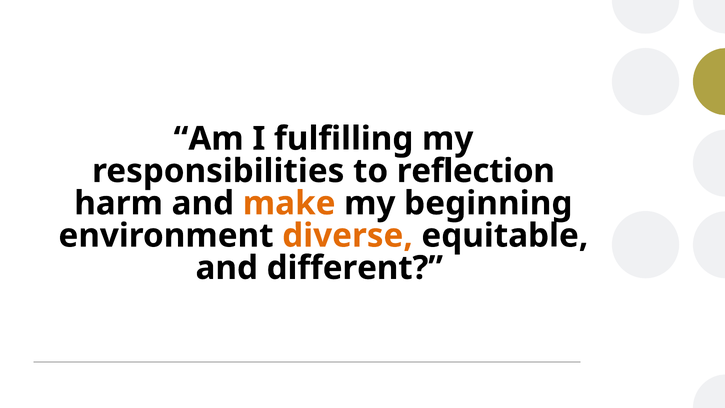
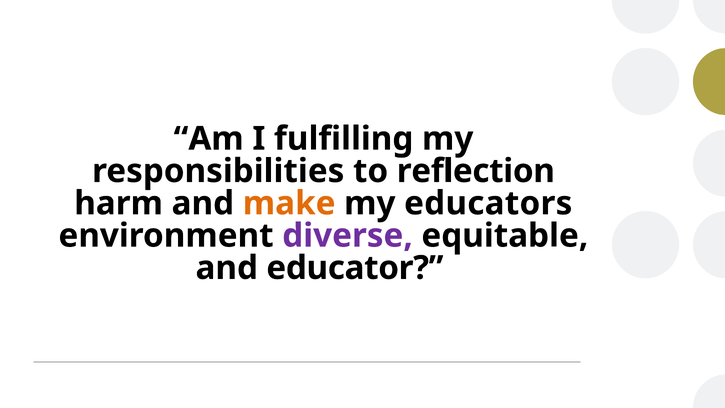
beginning: beginning -> educators (488, 203)
diverse colour: orange -> purple (348, 236)
different: different -> educator (355, 268)
